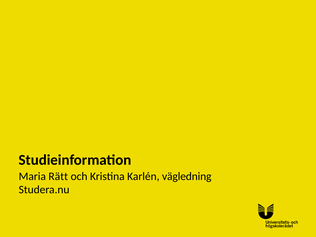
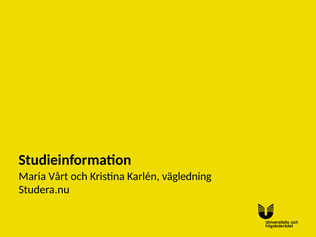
Rätt: Rätt -> Vårt (58, 176)
